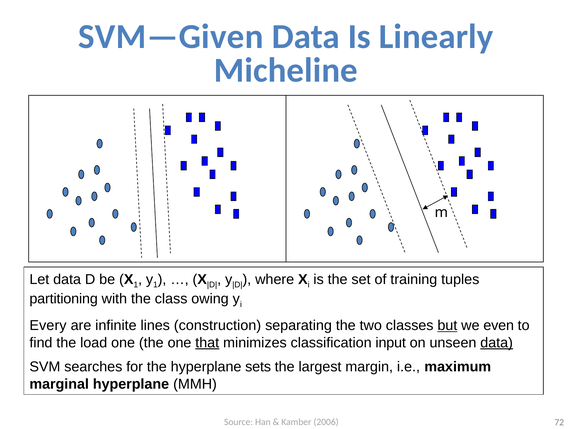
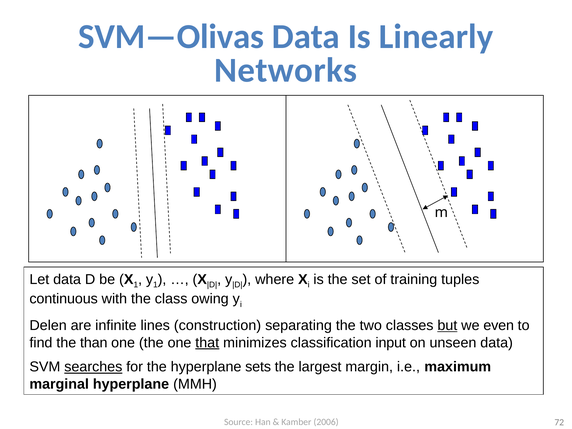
SVM—Given: SVM—Given -> SVM—Olivas (171, 37)
Micheline: Micheline -> Networks (286, 70)
partitioning: partitioning -> continuous (64, 299)
Every: Every -> Delen (48, 325)
load: load -> than (94, 343)
data underline: present -> none (497, 343)
searches underline: none -> present (93, 367)
